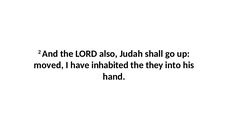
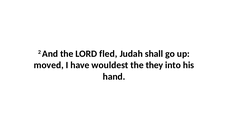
also: also -> fled (108, 53)
inhabited: inhabited -> wouldest (110, 65)
